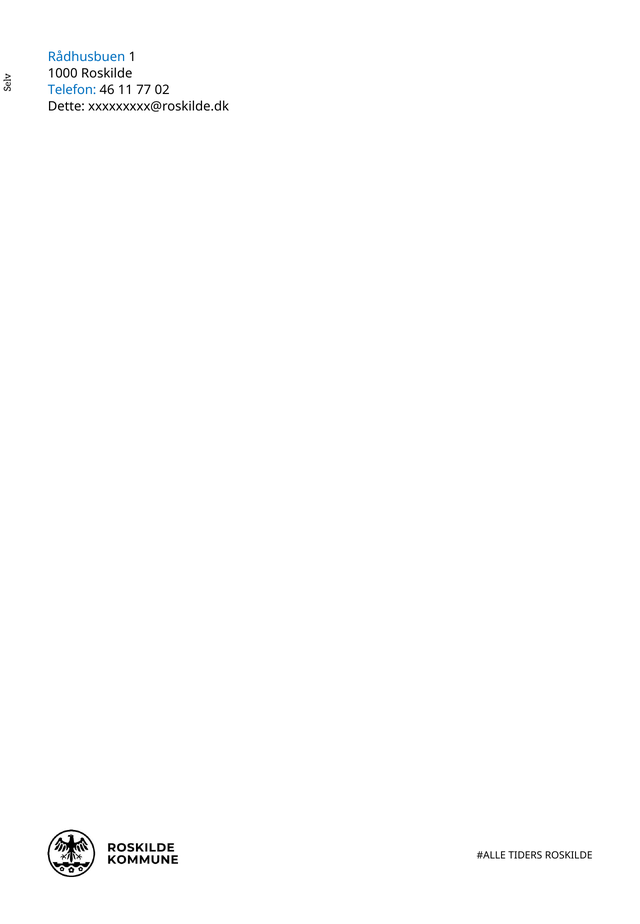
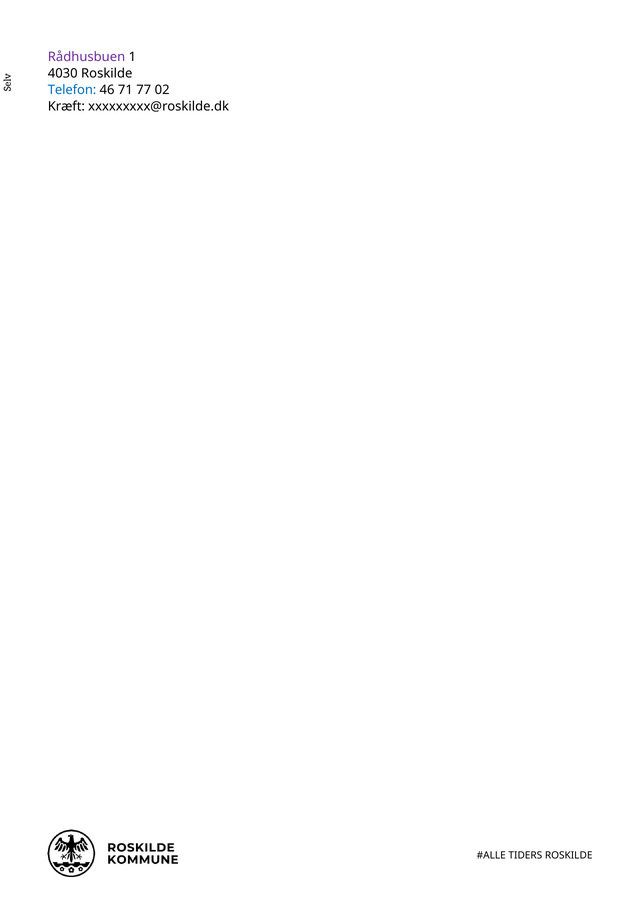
Rådhusbuen colour: blue -> purple (87, 57)
1000: 1000 -> 4030 (63, 74)
11: 11 -> 71 (125, 90)
Dette: Dette -> Kræft (66, 107)
